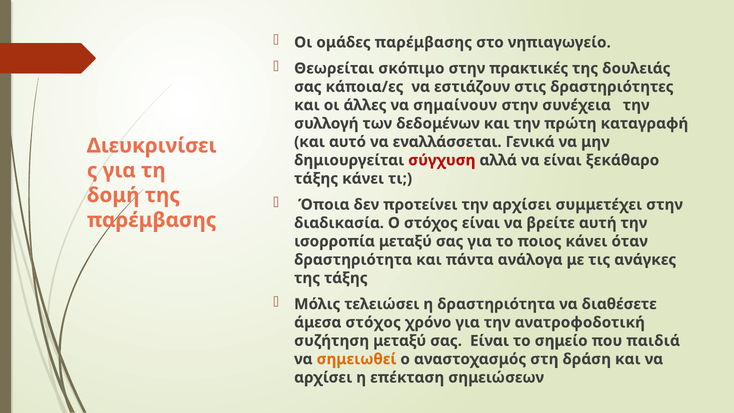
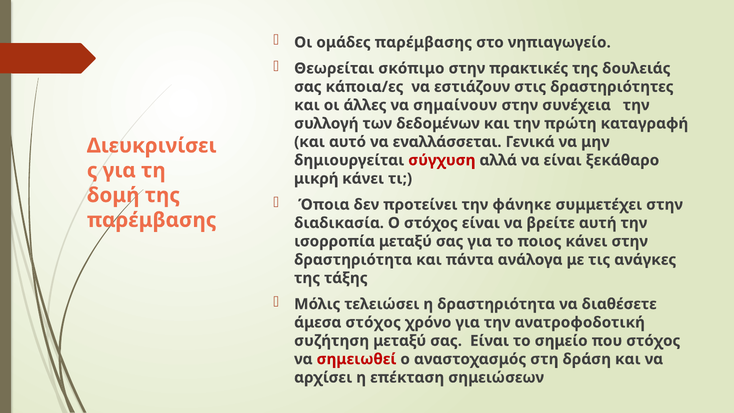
τάξης: τάξης -> μικρή (316, 179)
την αρχίσει: αρχίσει -> φάνηκε (522, 205)
κάνει όταν: όταν -> στην (630, 241)
που παιδιά: παιδιά -> στόχος (653, 341)
σημειωθεί colour: orange -> red (357, 359)
